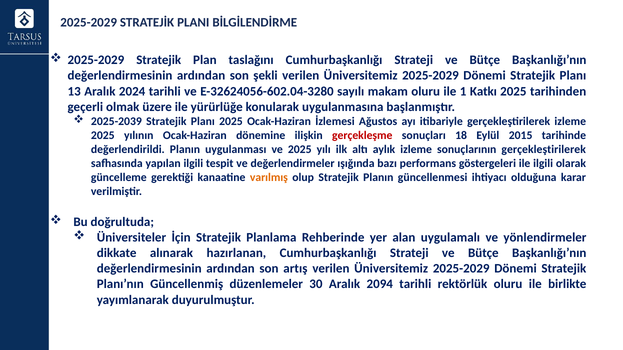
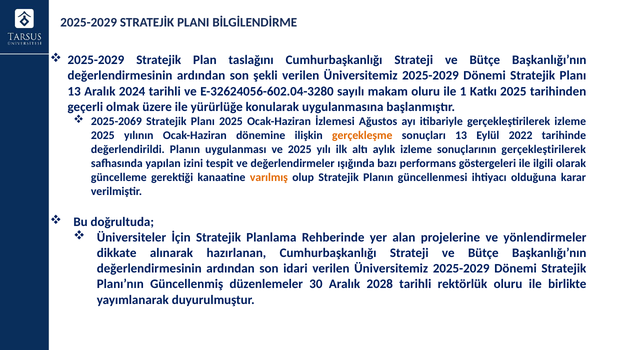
2025-2039: 2025-2039 -> 2025-2069 (116, 122)
gerçekleşme colour: red -> orange (362, 136)
sonuçları 18: 18 -> 13 (461, 136)
2015: 2015 -> 2022 (521, 136)
yapılan ilgili: ilgili -> izini (193, 164)
uygulamalı: uygulamalı -> projelerine (450, 238)
artış: artış -> idari (295, 269)
2094: 2094 -> 2028 (380, 285)
